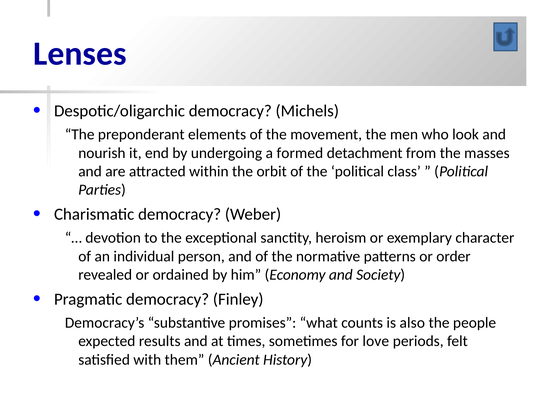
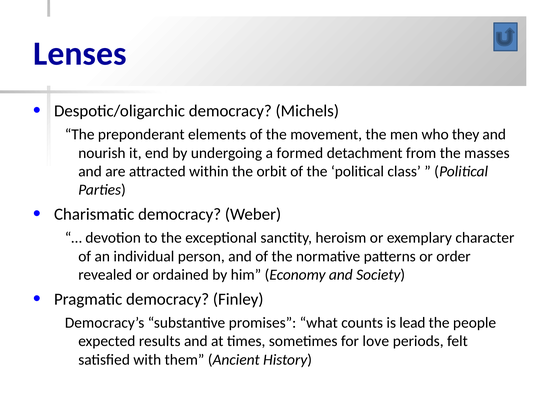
look: look -> they (466, 135)
also: also -> lead (412, 323)
